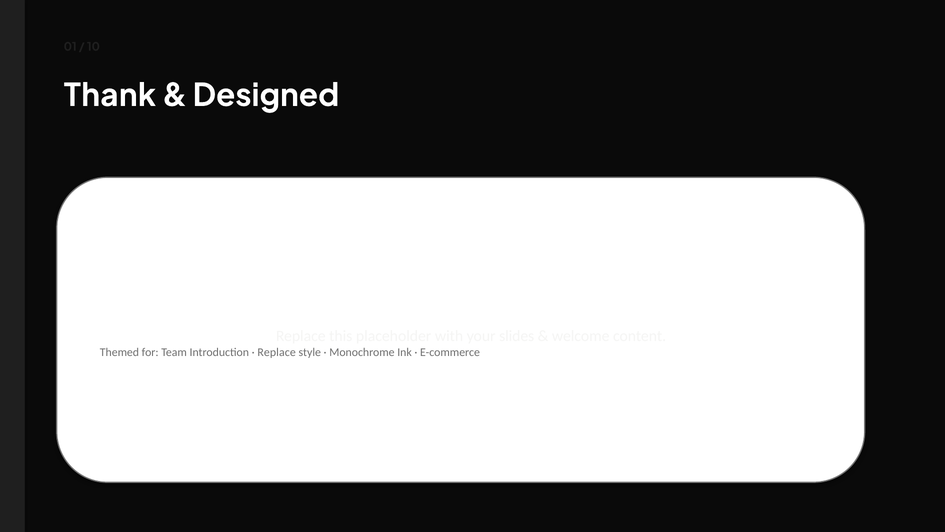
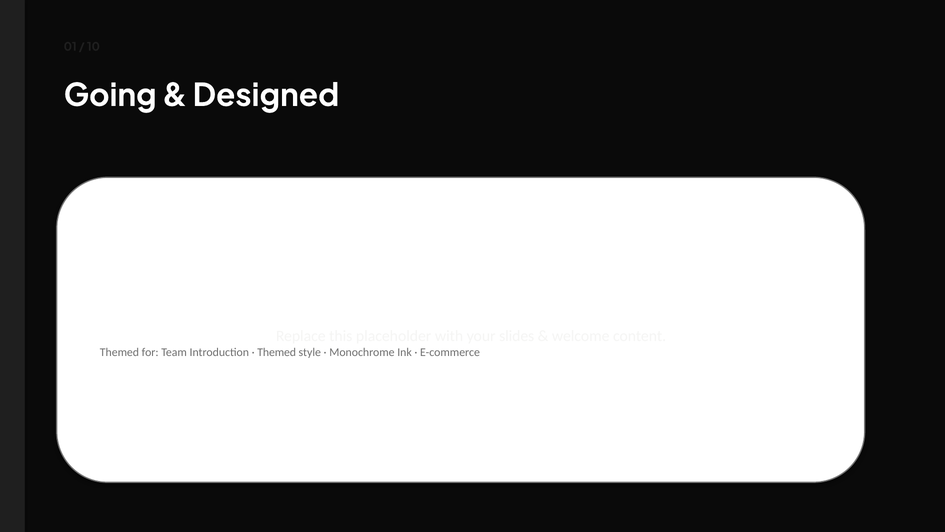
Thank: Thank -> Going (110, 95)
Replace: Replace -> Themed (277, 352)
